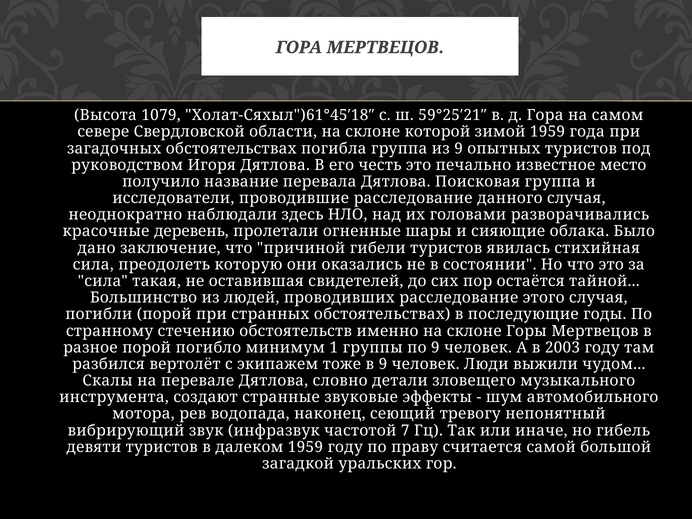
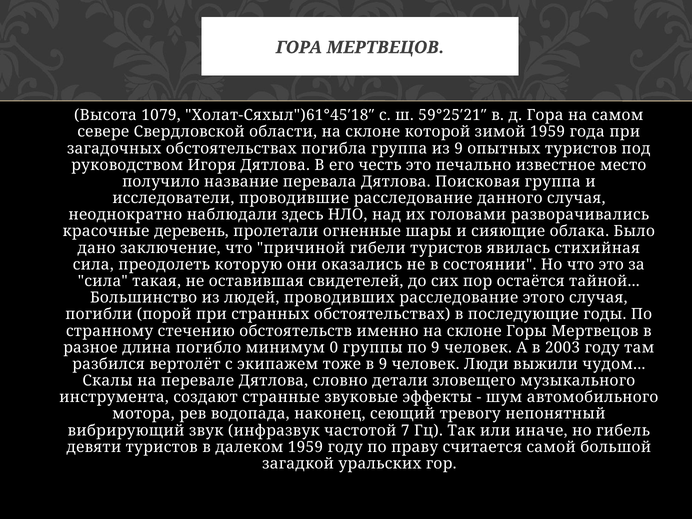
разное порой: порой -> длина (147, 348)
1: 1 -> 0 (334, 348)
